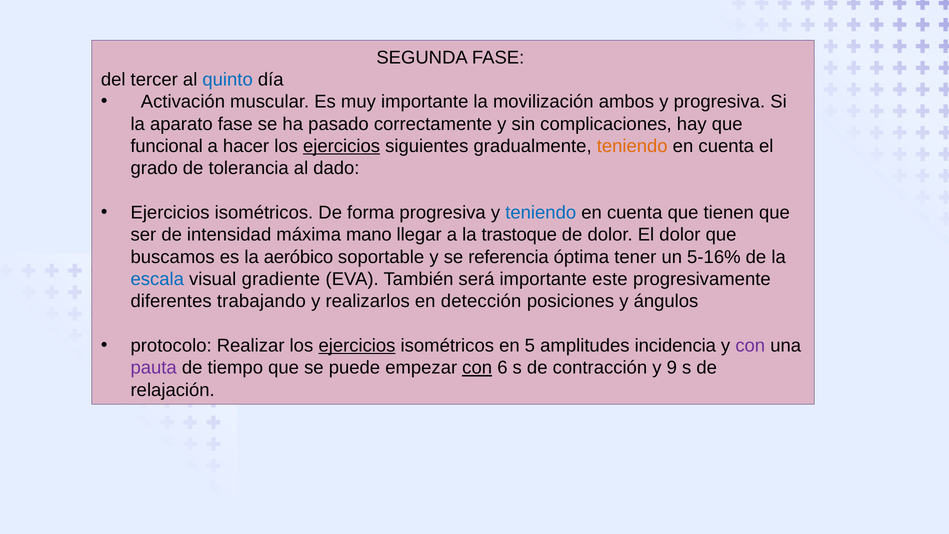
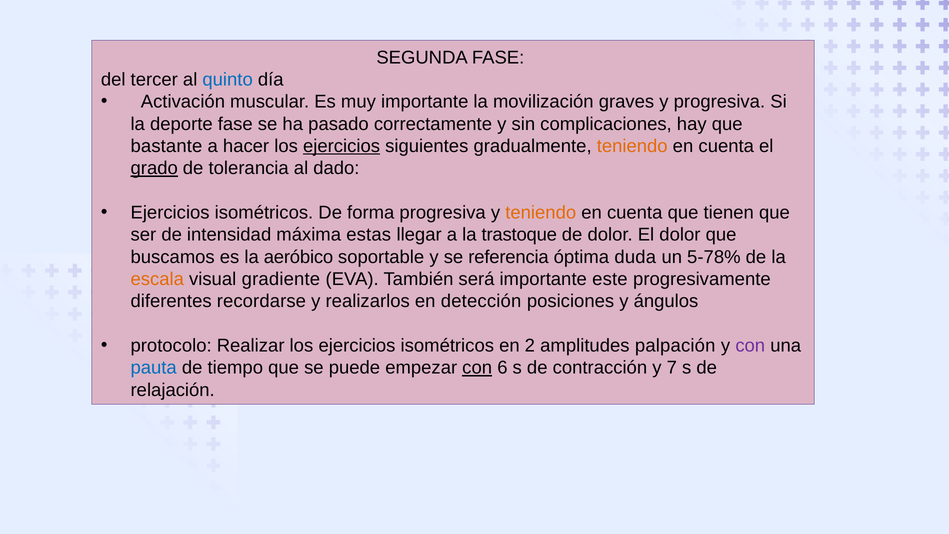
ambos: ambos -> graves (627, 102)
aparato: aparato -> deporte (181, 124)
funcional: funcional -> bastante (166, 146)
grado underline: none -> present (154, 168)
teniendo colour: blue -> orange (541, 213)
mano: mano -> estas (369, 235)
tener: tener -> duda (635, 257)
5-16%: 5-16% -> 5-78% (714, 257)
escala colour: blue -> orange (157, 279)
trabajando: trabajando -> recordarse (261, 301)
ejercicios underline: present -> none (357, 346)
5: 5 -> 2 (530, 346)
incidencia: incidencia -> palpación (675, 346)
pauta colour: purple -> blue (154, 368)
9: 9 -> 7 (672, 368)
